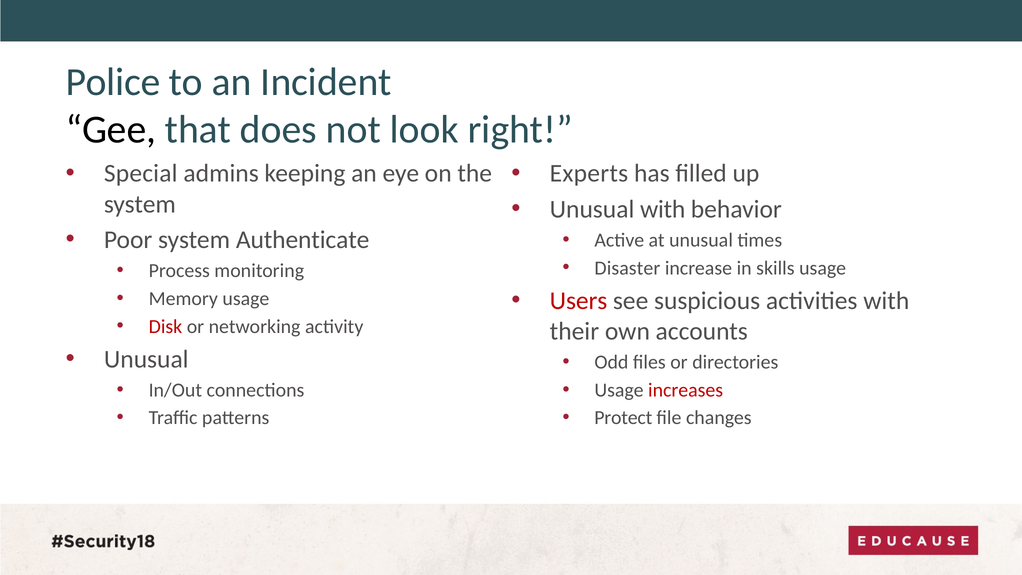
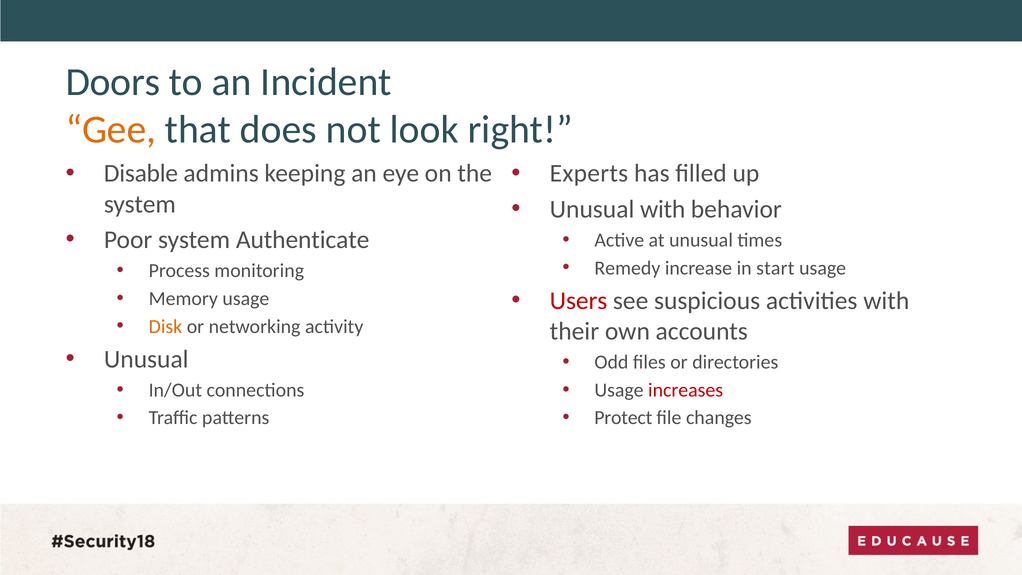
Police: Police -> Doors (113, 82)
Gee colour: black -> orange (111, 130)
Special: Special -> Disable (141, 173)
Disaster: Disaster -> Remedy (627, 268)
skills: skills -> start (775, 268)
Disk colour: red -> orange (165, 326)
